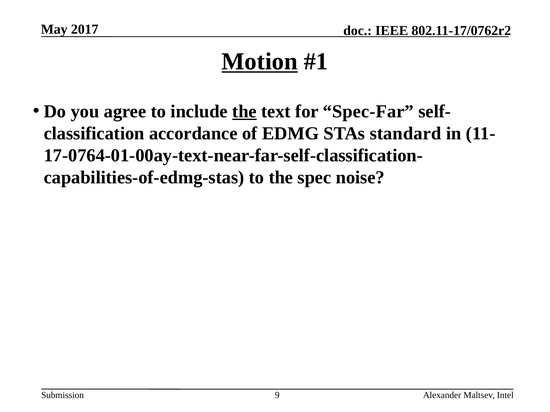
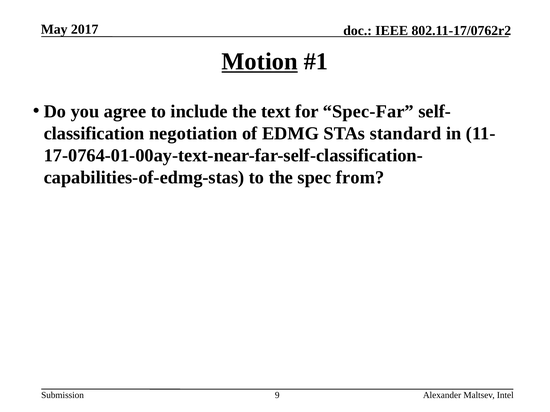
the underline: present -> none (244, 112)
accordance: accordance -> negotiation (193, 134)
noise: noise -> from (360, 178)
